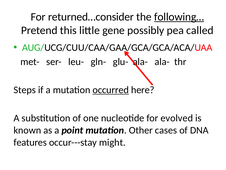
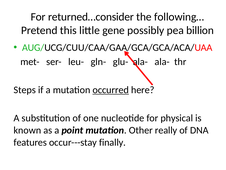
following… underline: present -> none (179, 17)
called: called -> billion (200, 30)
evolved: evolved -> physical (177, 118)
cases: cases -> really (166, 130)
might: might -> finally (112, 142)
